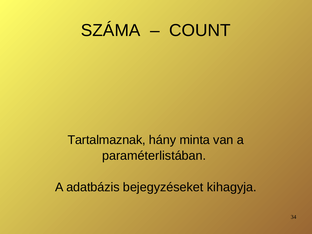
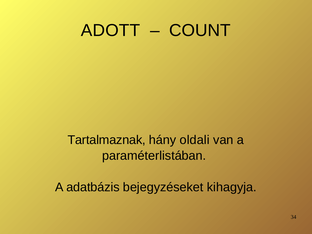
SZÁMA: SZÁMA -> ADOTT (111, 30)
minta: minta -> oldali (195, 140)
